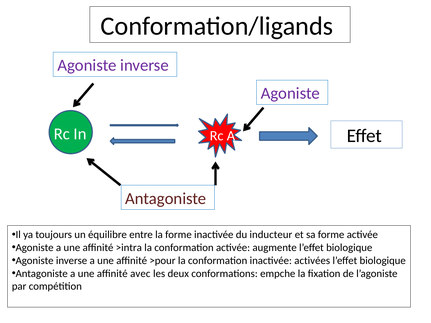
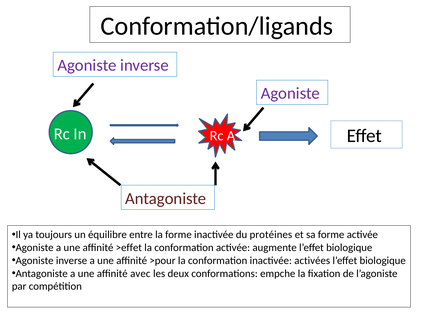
inducteur: inducteur -> protéines (271, 235)
>intra: >intra -> >effet (129, 248)
